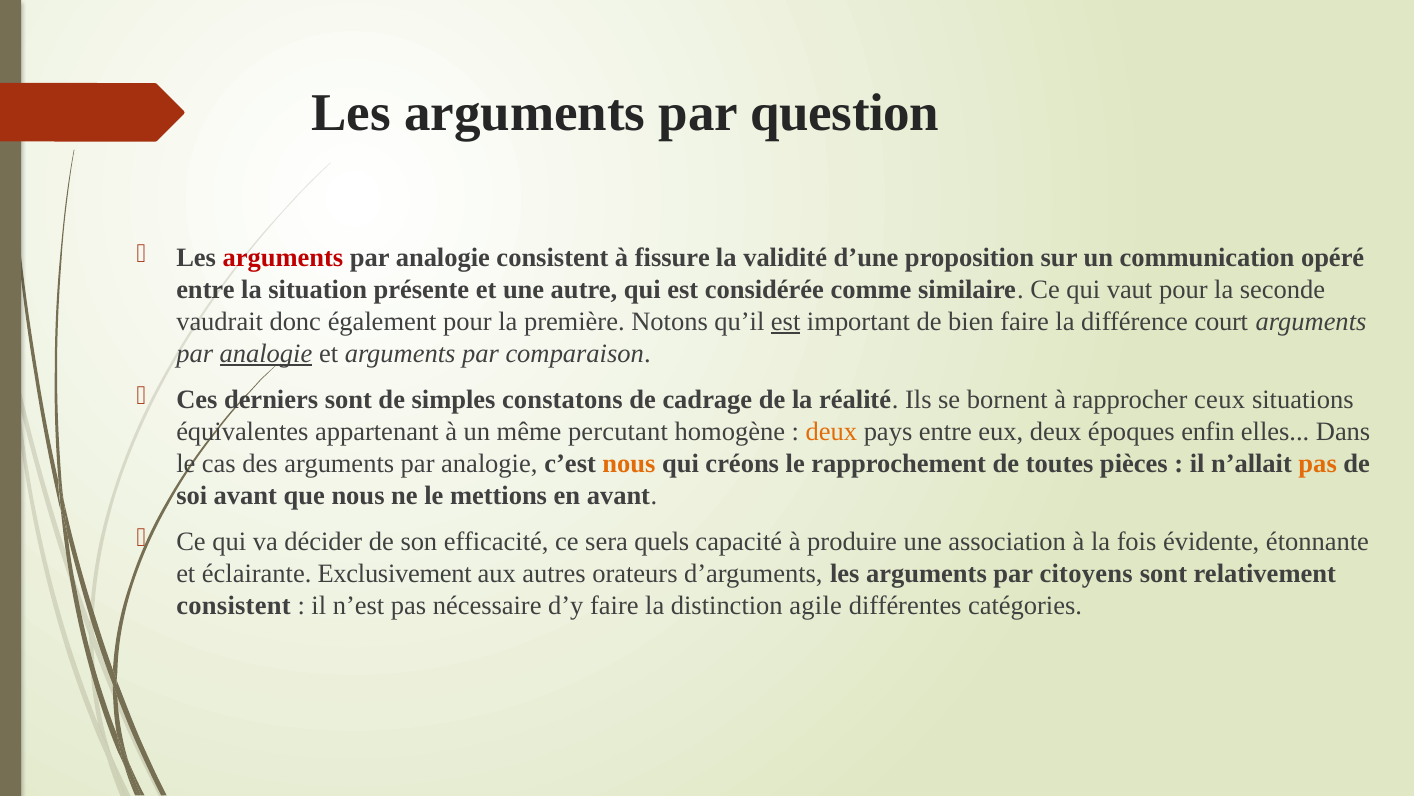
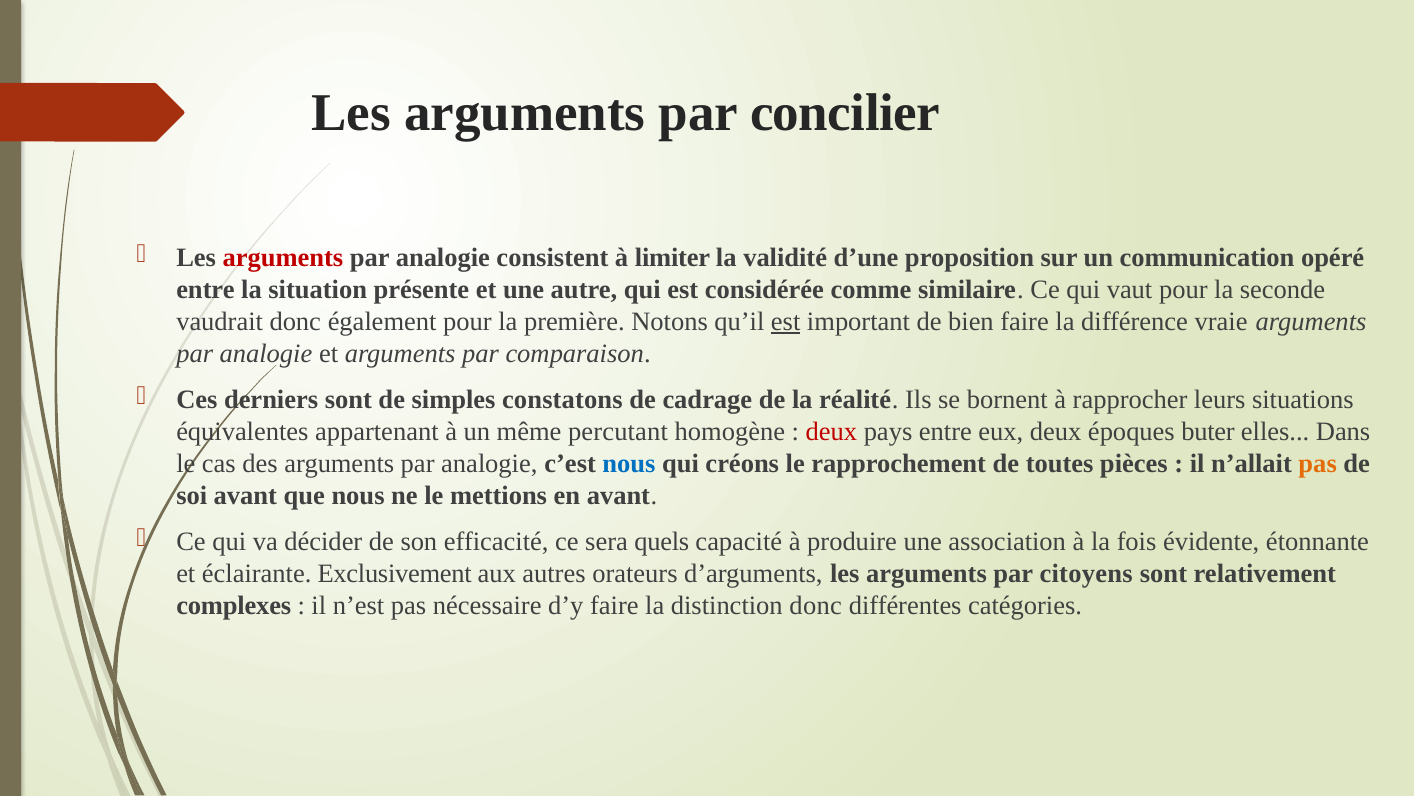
question: question -> concilier (845, 113)
fissure: fissure -> limiter (672, 258)
court: court -> vraie (1221, 321)
analogie underline: present -> none (266, 353)
ceux: ceux -> leurs (1220, 400)
deux colour: orange -> red (831, 432)
enfin: enfin -> buter (1208, 432)
nous colour: orange -> blue (629, 463)
consistent: consistent -> complexes (234, 605)
distinction agile: agile -> donc (816, 605)
